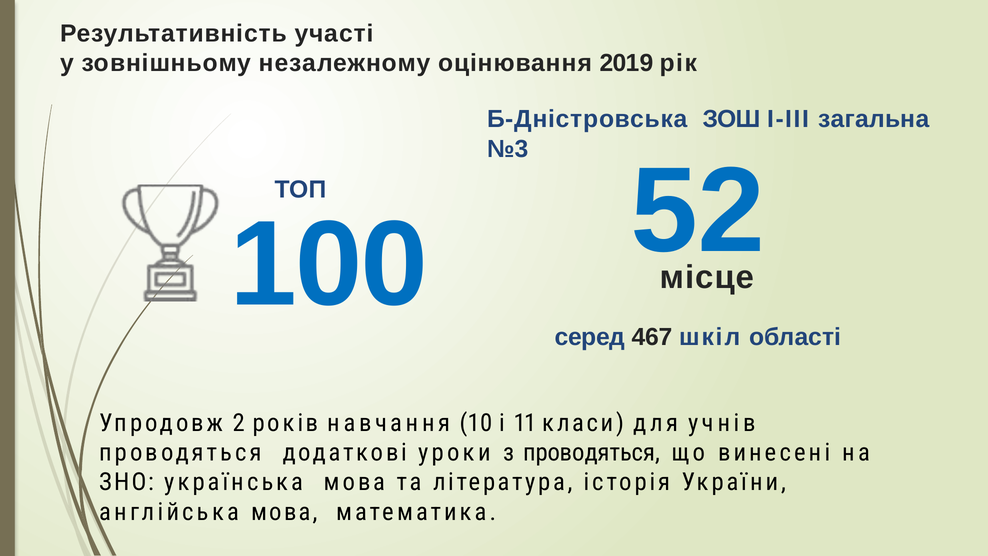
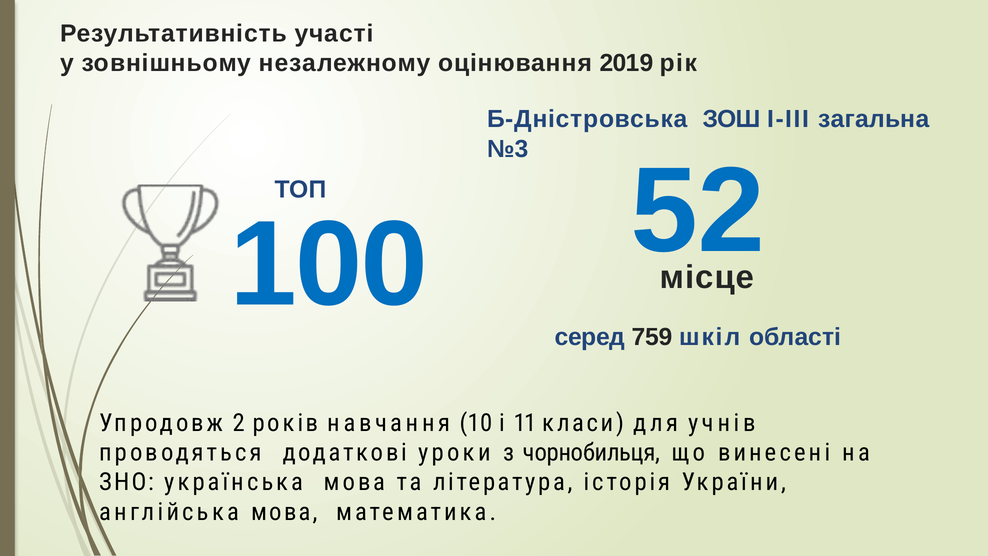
467: 467 -> 759 (652, 337)
з проводяться: проводяться -> чорнобильця (592, 452)
